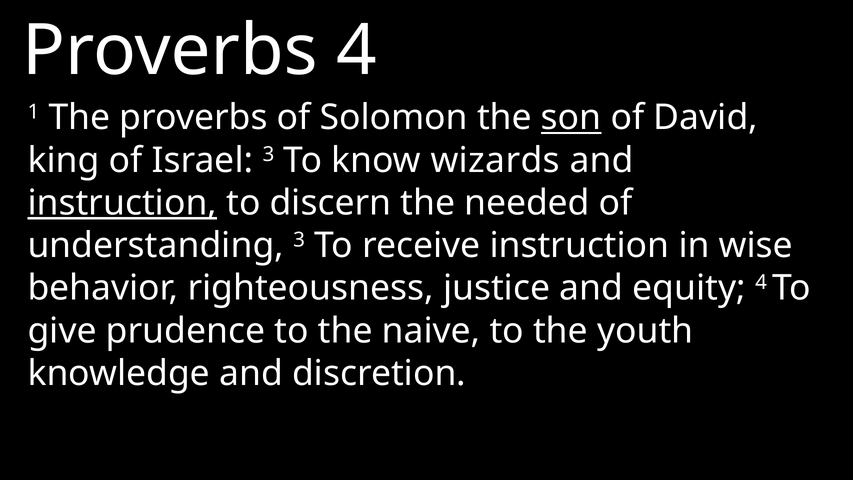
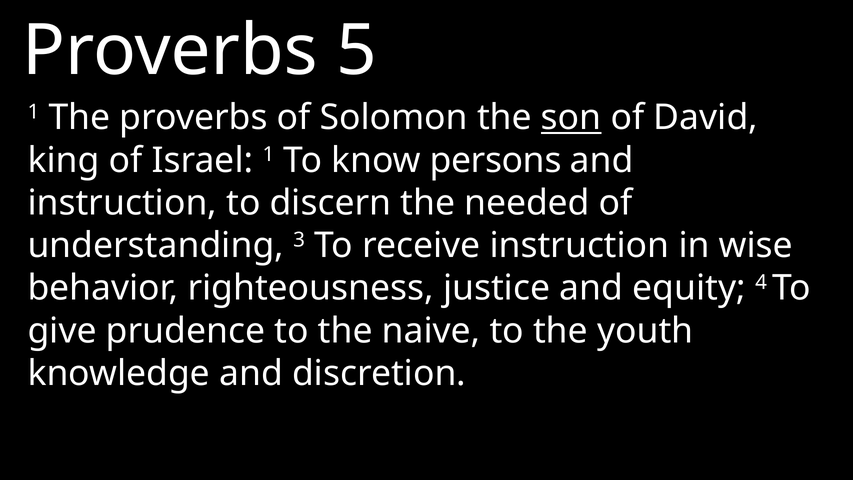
Proverbs 4: 4 -> 5 (357, 51)
Israel 3: 3 -> 1 (268, 154)
wizards: wizards -> persons (496, 160)
instruction underline: present -> none (122, 203)
